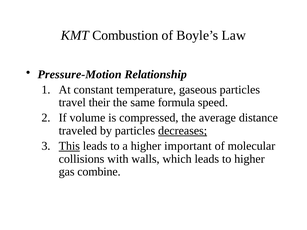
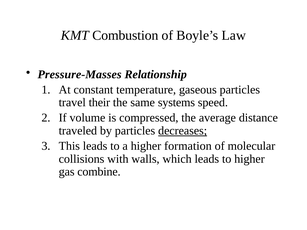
Pressure-Motion: Pressure-Motion -> Pressure-Masses (80, 74)
formula: formula -> systems (176, 103)
This underline: present -> none (69, 146)
important: important -> formation (188, 146)
